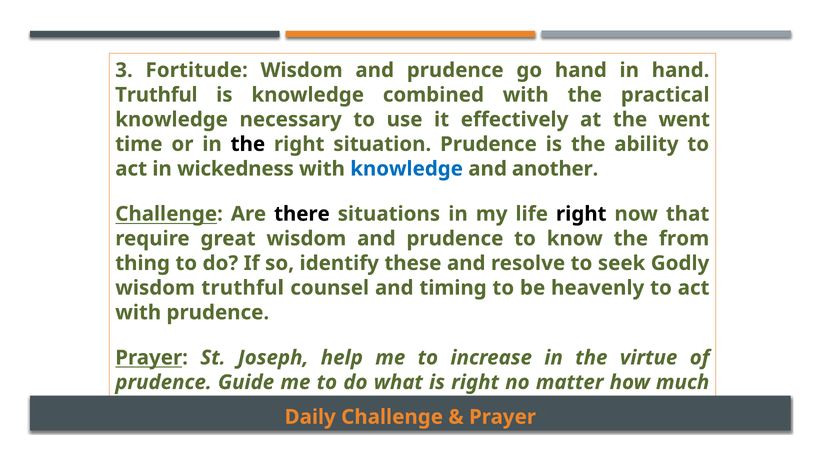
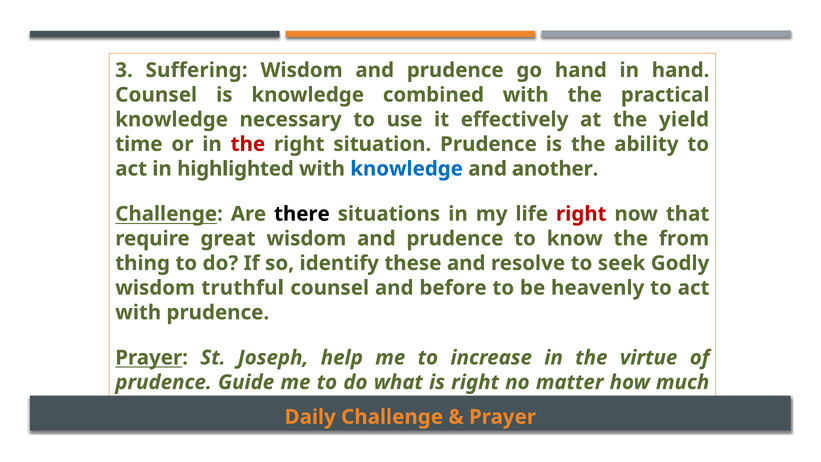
Fortitude: Fortitude -> Suffering (197, 70)
Truthful: Truthful -> Counsel (156, 95)
went: went -> yield (684, 119)
the colour: black -> red (248, 144)
wickedness: wickedness -> highlighted (235, 169)
right colour: black -> red (581, 214)
timing: timing -> before (453, 288)
